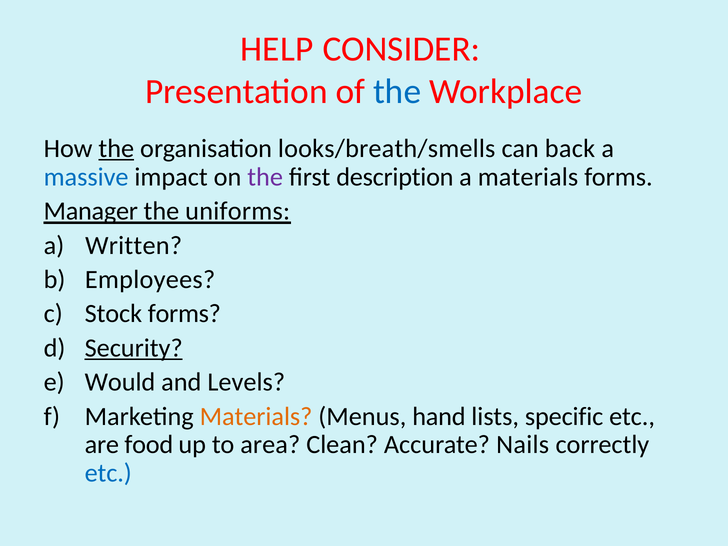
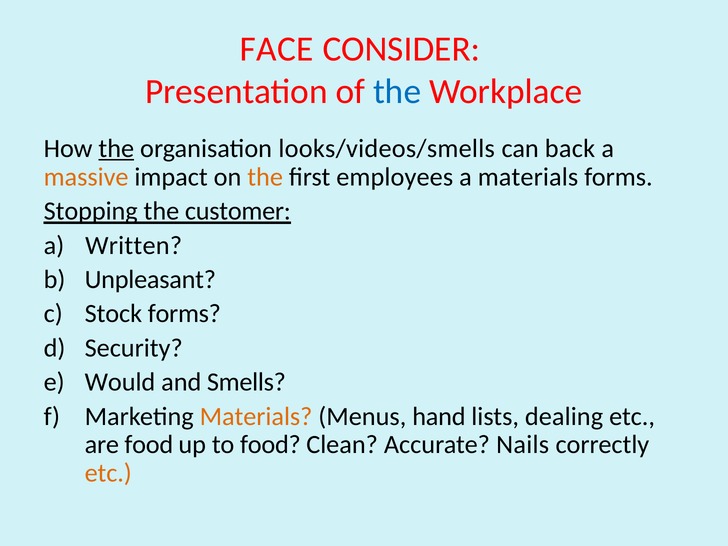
HELP: HELP -> FACE (277, 49)
looks/breath/smells: looks/breath/smells -> looks/videos/smells (387, 149)
massive colour: blue -> orange (86, 177)
the colour: purple -> orange (265, 177)
description: description -> employees (395, 177)
Manager: Manager -> Stopping (91, 211)
uniforms: uniforms -> customer (238, 211)
Employees: Employees -> Unpleasant (150, 280)
Security underline: present -> none (134, 348)
Levels: Levels -> Smells (246, 382)
specific: specific -> dealing (564, 416)
to area: area -> food (270, 445)
etc colour: blue -> orange (108, 473)
